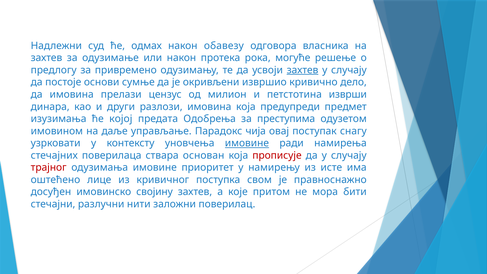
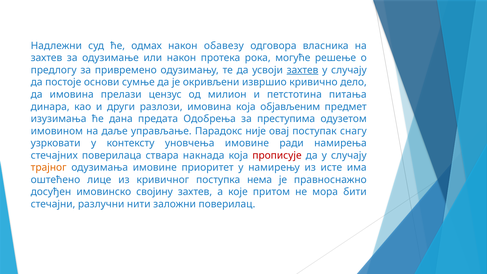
изврши: изврши -> питања (348, 94)
предупреди: предупреди -> објављеним (290, 107)
којој: којој -> дана (121, 119)
чија: чија -> није (256, 131)
имовине underline: present -> none (247, 143)
основан: основан -> накнада (204, 155)
трајног colour: red -> orange (49, 168)
свом: свом -> нема (260, 180)
